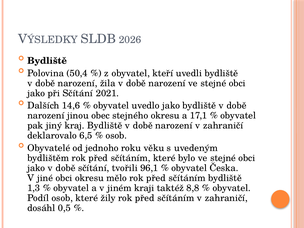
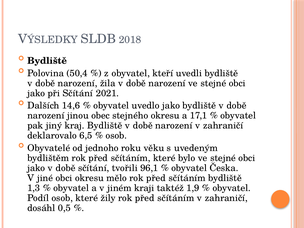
2026: 2026 -> 2018 (130, 40)
8,8: 8,8 -> 1,9 (193, 188)
